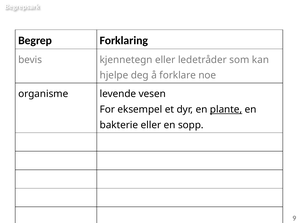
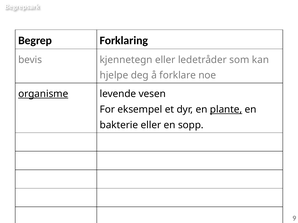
organisme underline: none -> present (43, 94)
